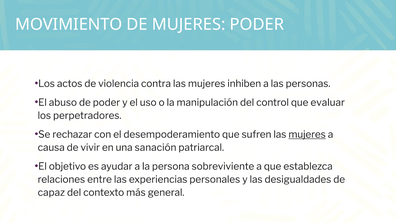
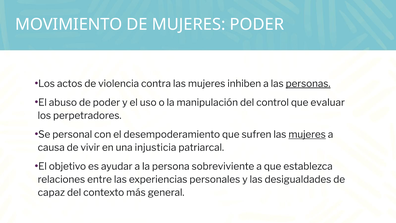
personas underline: none -> present (308, 84)
rechazar: rechazar -> personal (72, 134)
sanación: sanación -> injusticia (155, 147)
